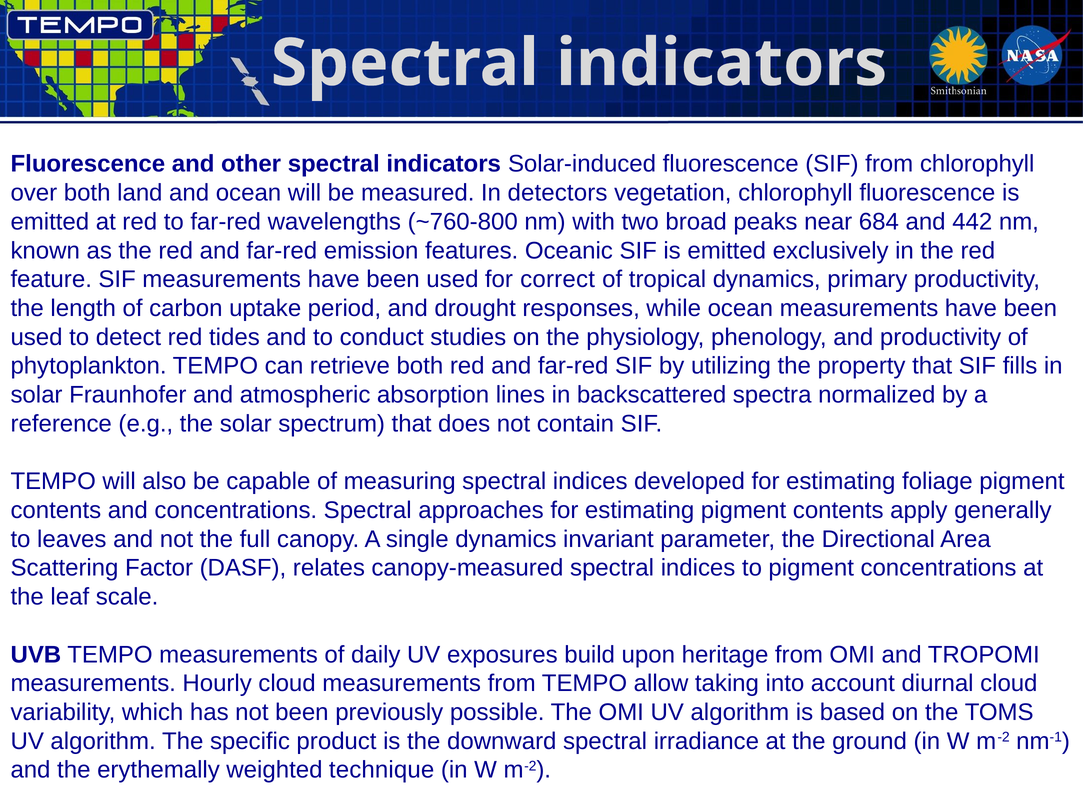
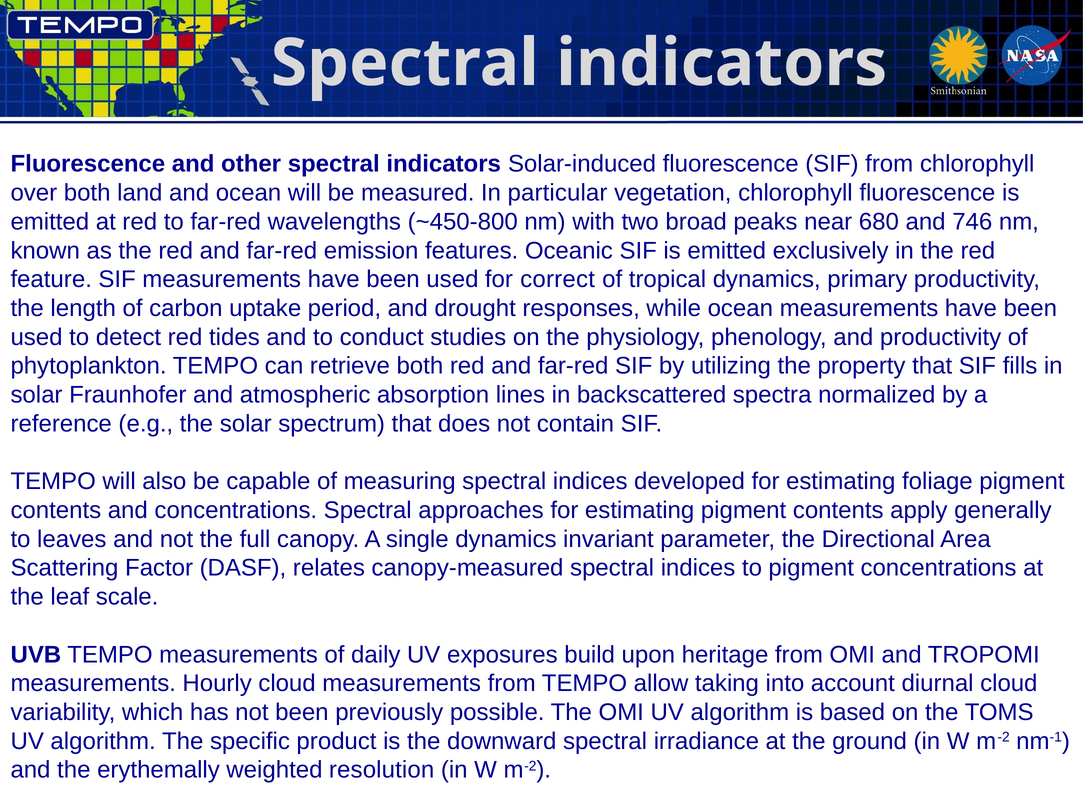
detectors: detectors -> particular (558, 193)
~760-800: ~760-800 -> ~450-800 (463, 222)
684: 684 -> 680 (879, 222)
442: 442 -> 746 (972, 222)
technique: technique -> resolution (382, 770)
